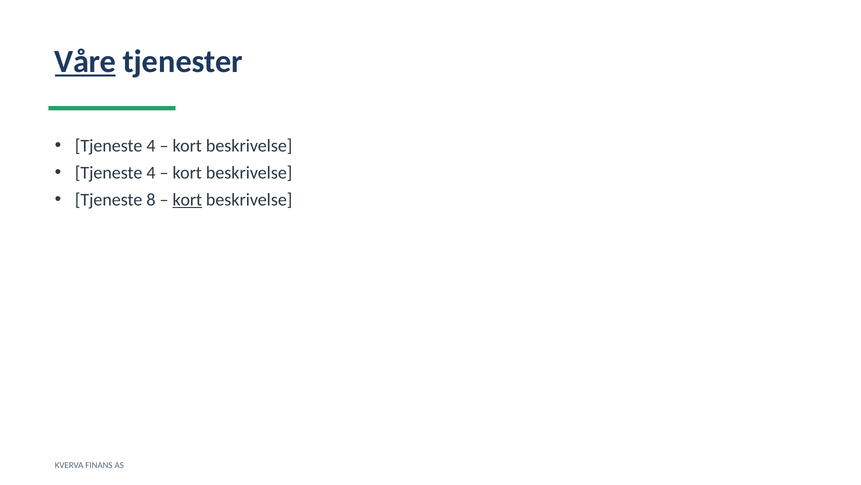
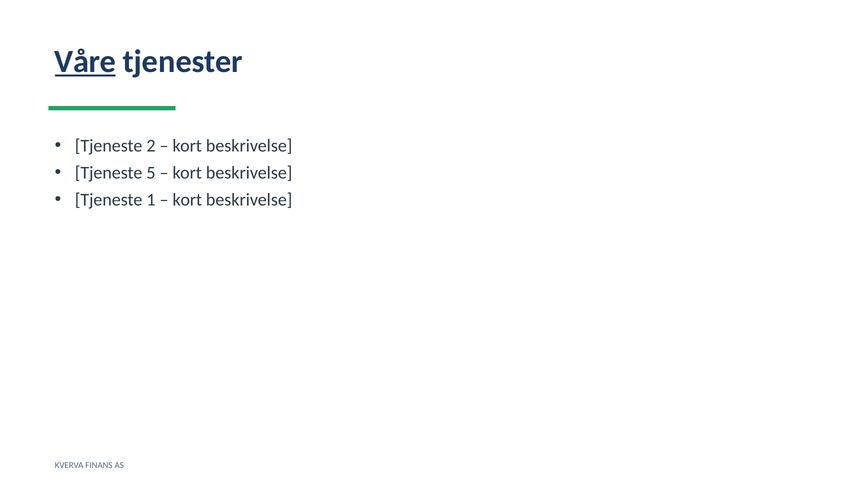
4: 4 -> 2 (151, 146)
4: 4 -> 5 (151, 173)
8: 8 -> 1 (151, 200)
kort underline: present -> none (187, 200)
